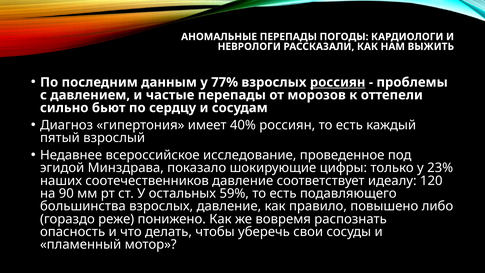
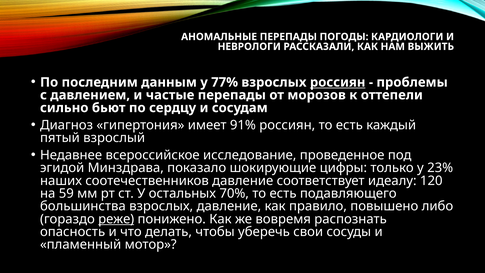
40%: 40% -> 91% (243, 125)
90: 90 -> 59 (66, 193)
59%: 59% -> 70% (234, 193)
реже underline: none -> present (116, 219)
